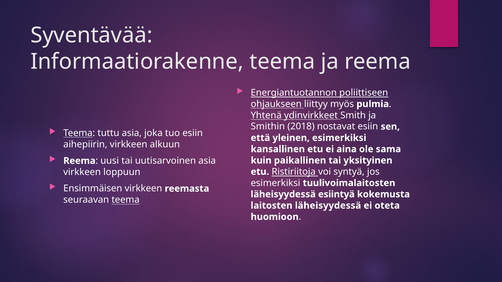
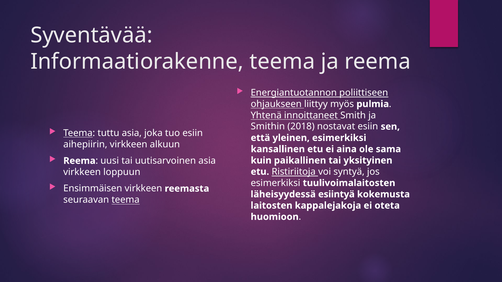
ydinvirkkeet: ydinvirkkeet -> innoittaneet (311, 115)
laitosten läheisyydessä: läheisyydessä -> kappalejakoja (328, 206)
